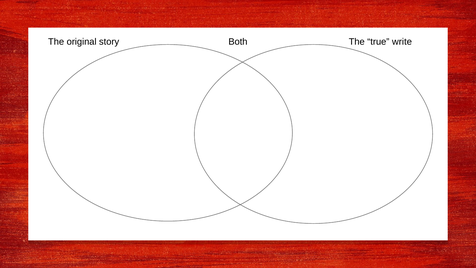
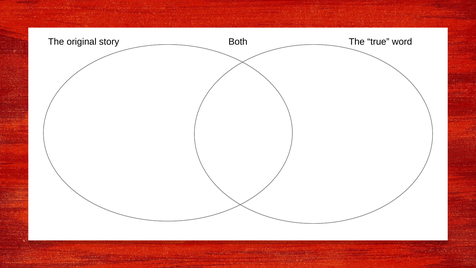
write: write -> word (402, 42)
